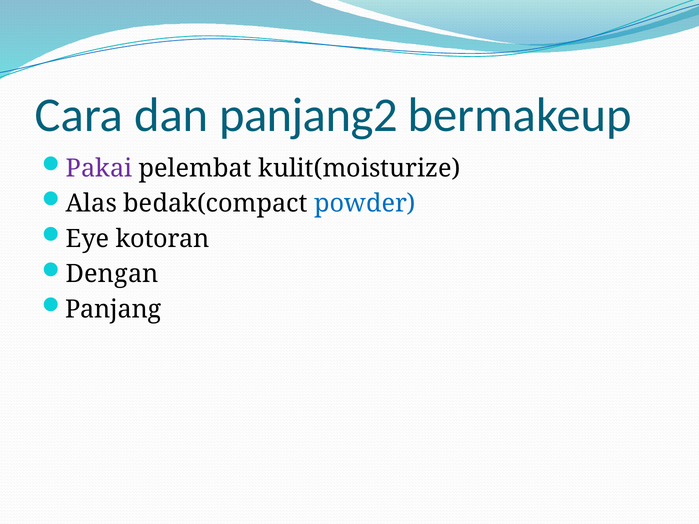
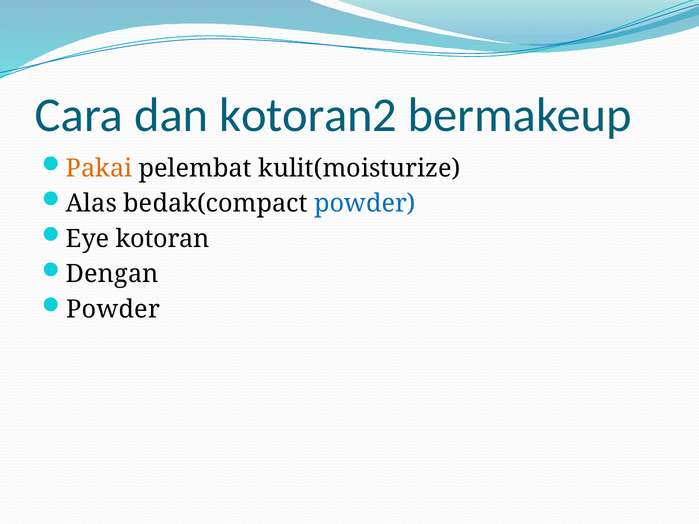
panjang2: panjang2 -> kotoran2 (308, 115)
Pakai colour: purple -> orange (99, 168)
Panjang: Panjang -> Powder (113, 310)
